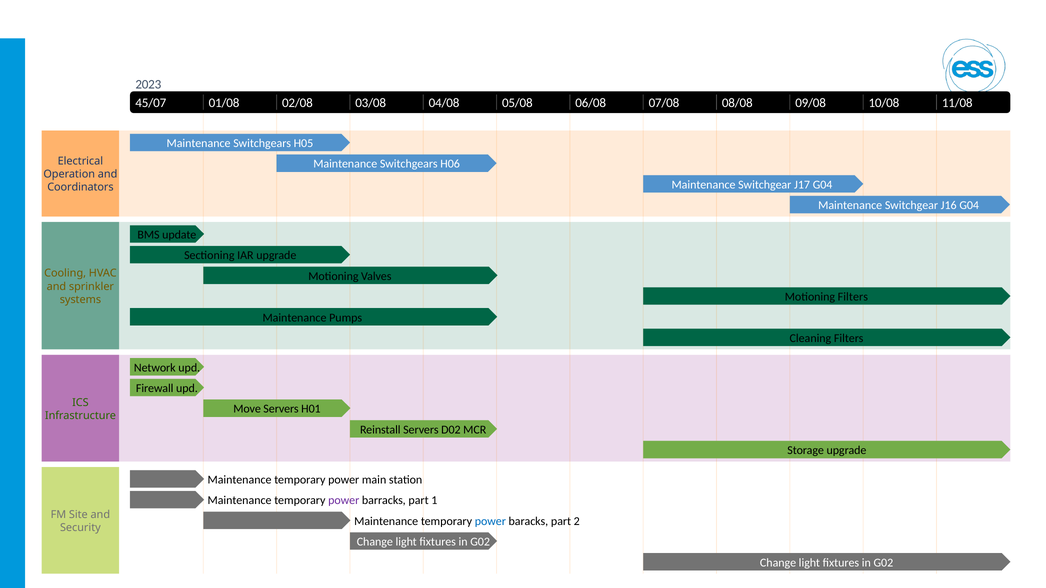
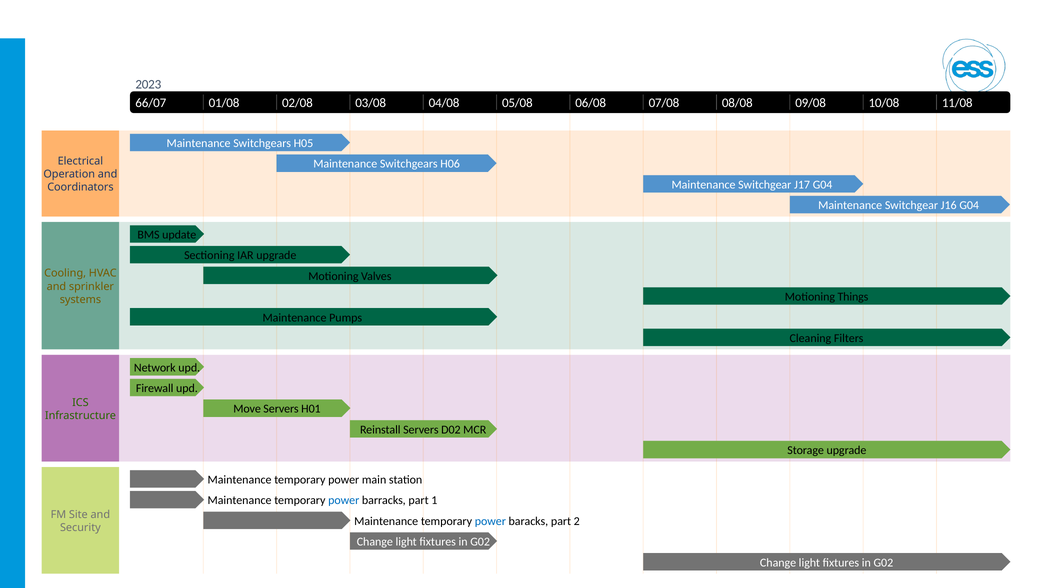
45/07: 45/07 -> 66/07 (151, 103)
Motioning Filters: Filters -> Things (853, 297)
power colour: purple -> blue (344, 501)
